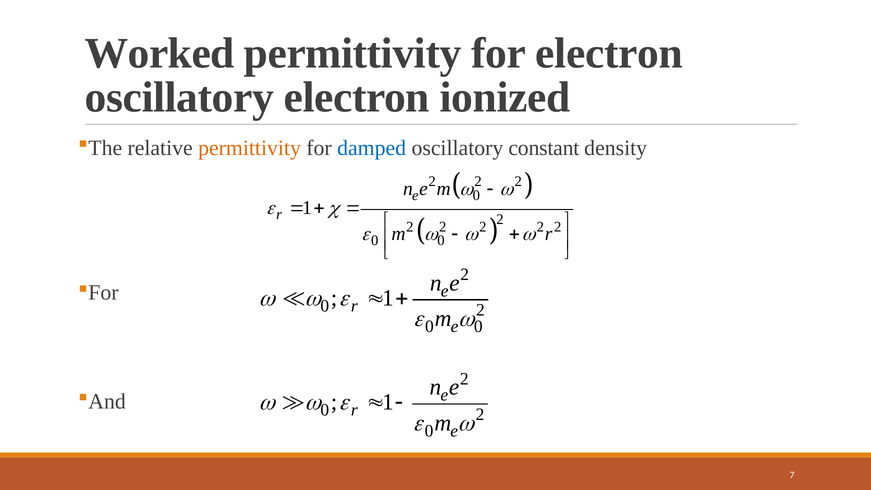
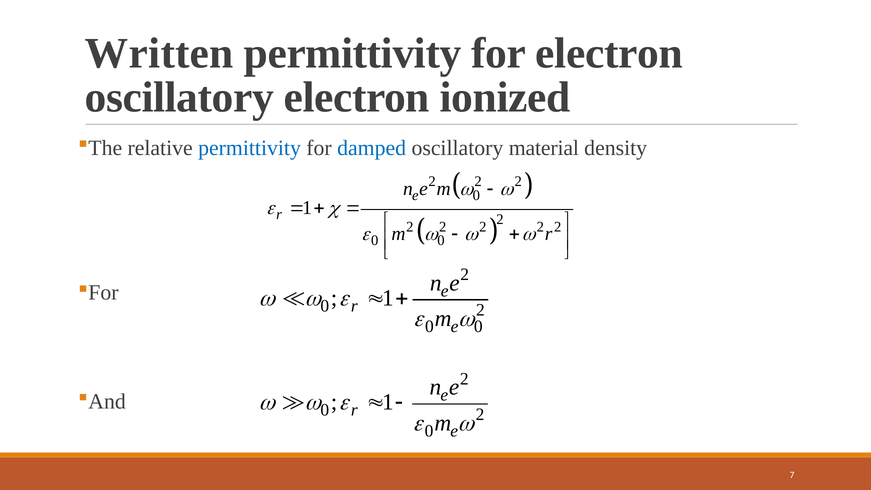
Worked: Worked -> Written (159, 53)
permittivity colour: orange -> blue (250, 148)
constant: constant -> material (544, 148)
